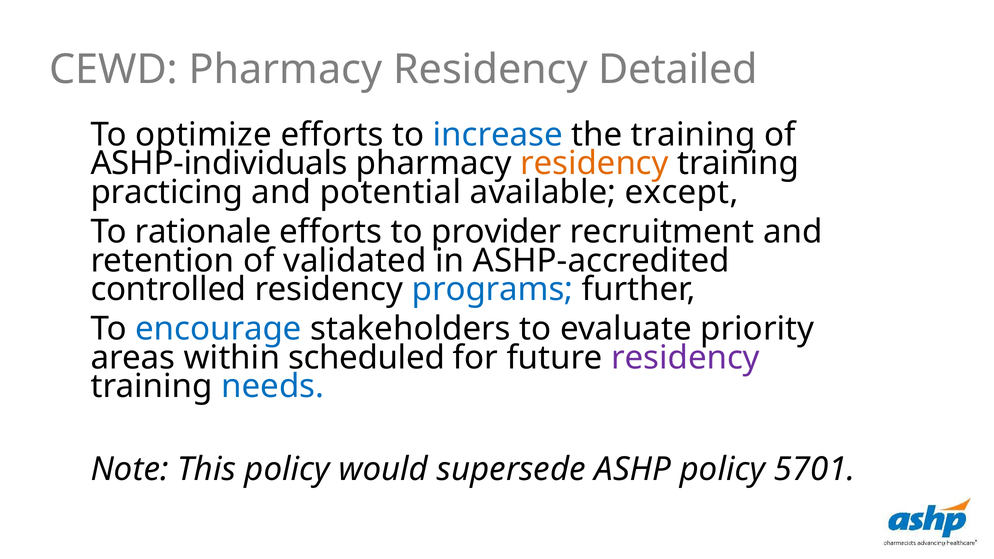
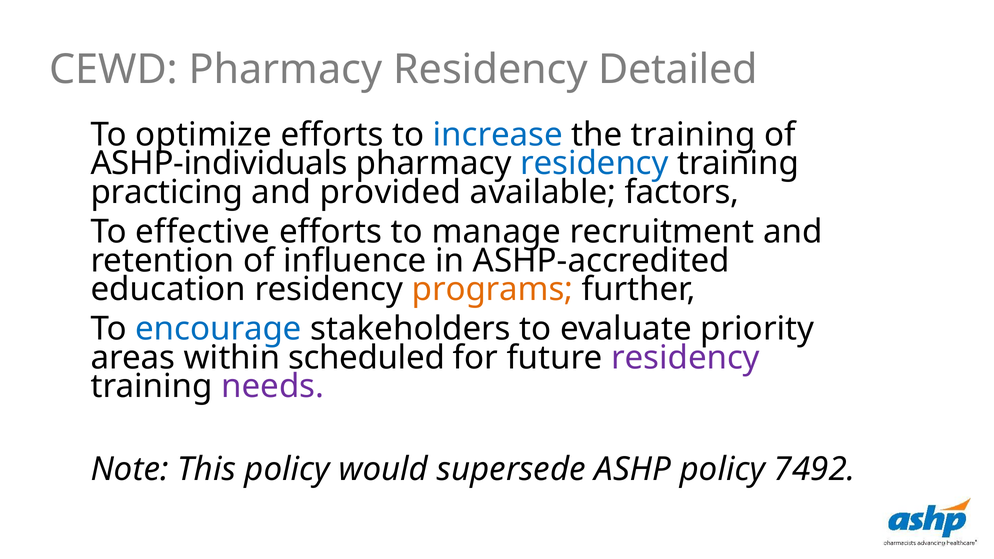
residency colour: orange -> blue (594, 164)
potential: potential -> provided (390, 192)
except: except -> factors (682, 192)
rationale: rationale -> effective (203, 232)
provider: provider -> manage (496, 232)
validated: validated -> influence (355, 261)
controlled: controlled -> education (168, 289)
programs colour: blue -> orange (493, 289)
needs colour: blue -> purple (273, 386)
5701: 5701 -> 7492 (815, 469)
